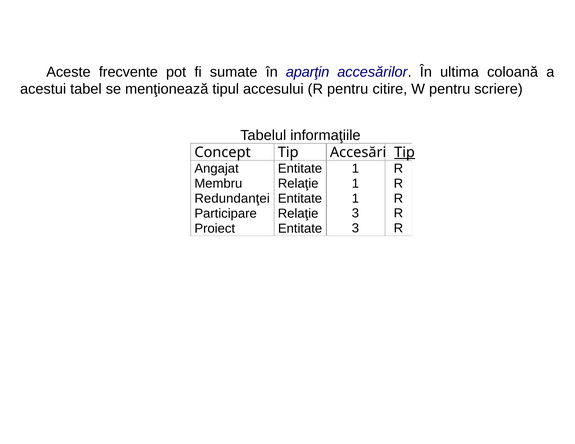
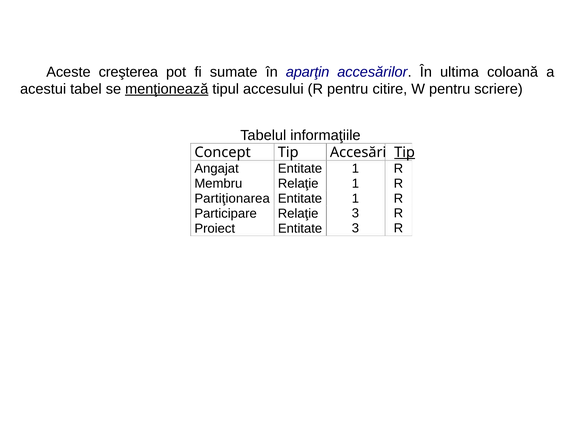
frecvente: frecvente -> creşterea (128, 72)
menţionează underline: none -> present (167, 89)
Redundanţei: Redundanţei -> Partiţionarea (232, 199)
